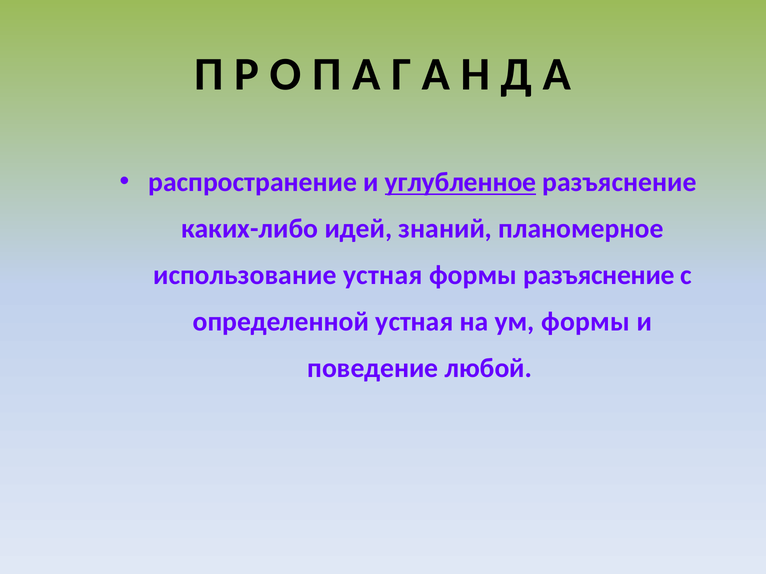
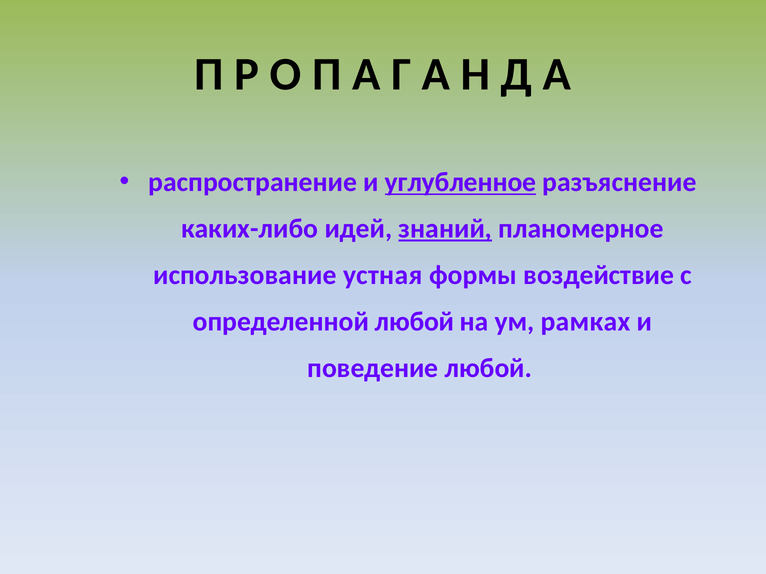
знаний underline: none -> present (445, 229)
формы разъяснение: разъяснение -> воздействие (599, 275)
определенной устная: устная -> любой (415, 322)
ум формы: формы -> рамках (585, 322)
